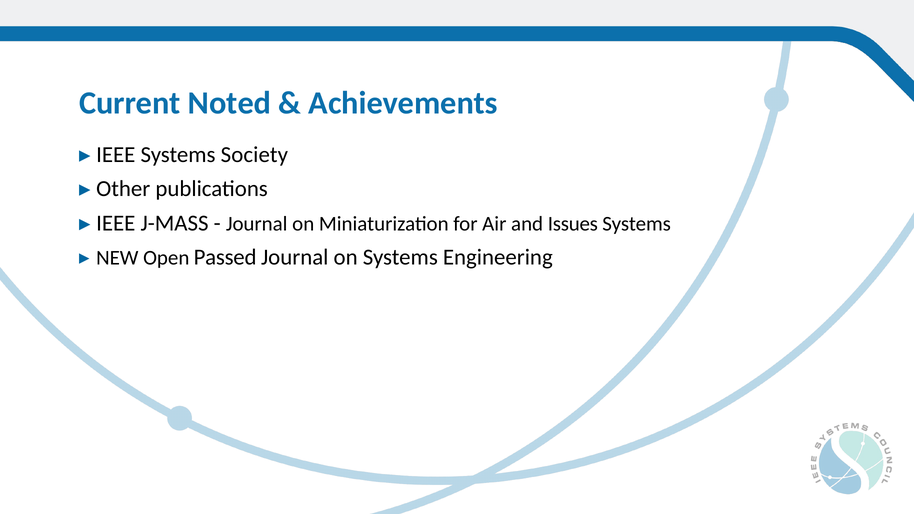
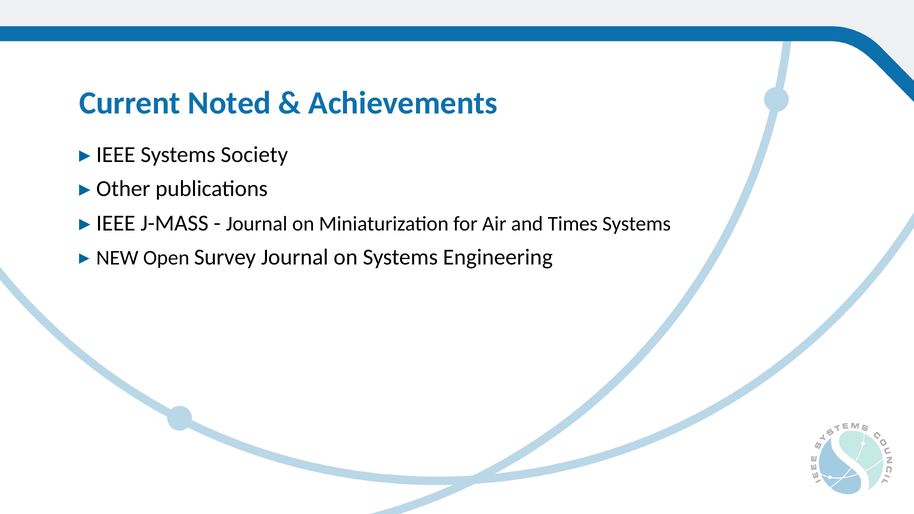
Issues: Issues -> Times (573, 224)
Passed: Passed -> Survey (225, 257)
